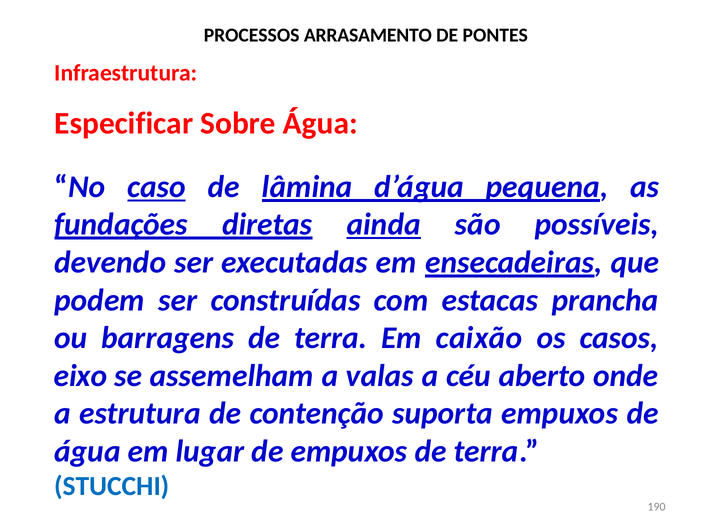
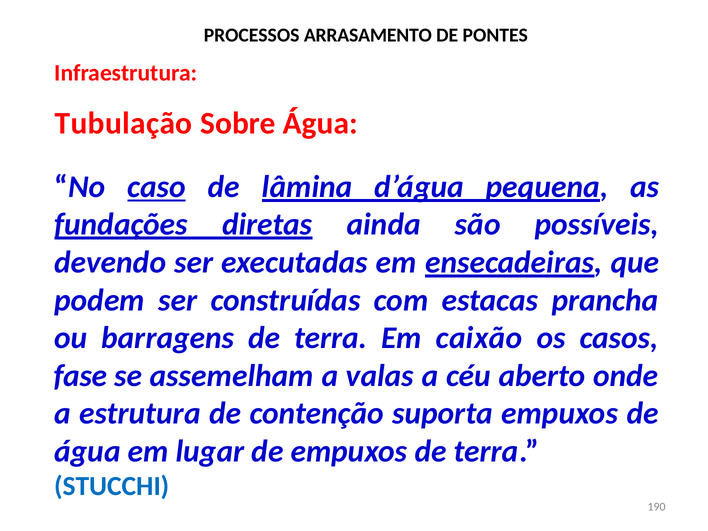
Especificar: Especificar -> Tubulação (124, 123)
ainda underline: present -> none (384, 225)
eixo: eixo -> fase (81, 376)
